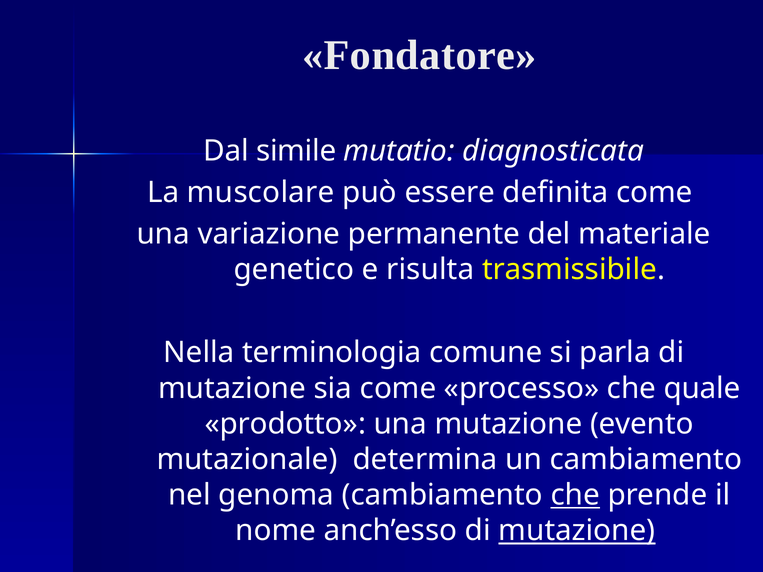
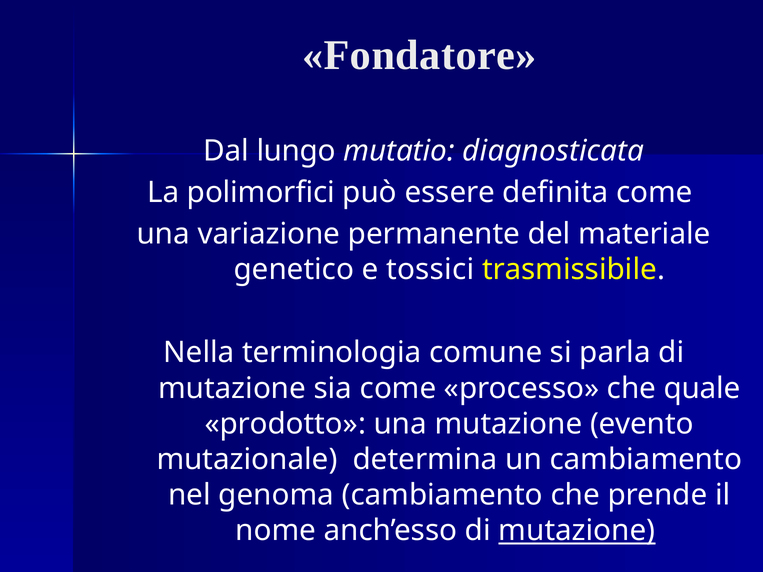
simile: simile -> lungo (296, 151)
muscolare: muscolare -> polimorfici (261, 192)
risulta: risulta -> tossici (430, 270)
che underline: present -> none (575, 495)
